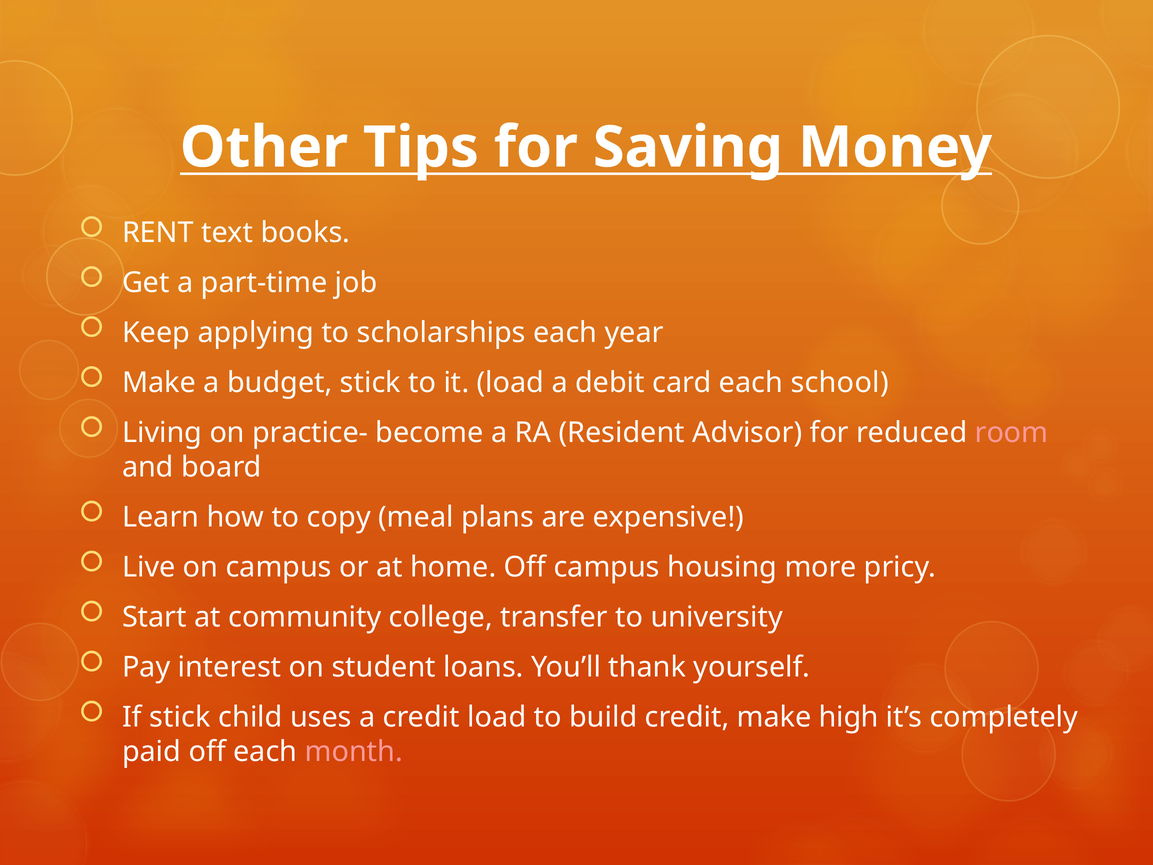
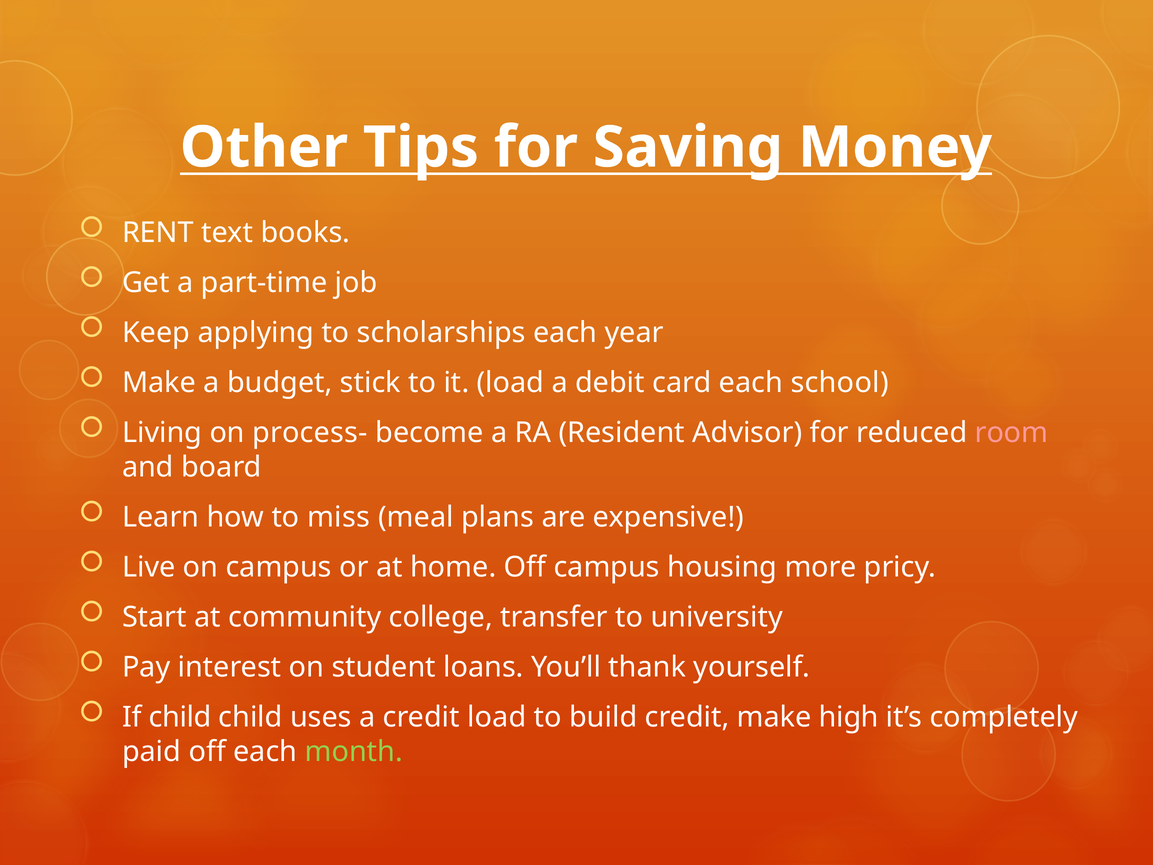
practice-: practice- -> process- (310, 432)
copy: copy -> miss (339, 517)
If stick: stick -> child (180, 717)
month colour: pink -> light green (354, 752)
